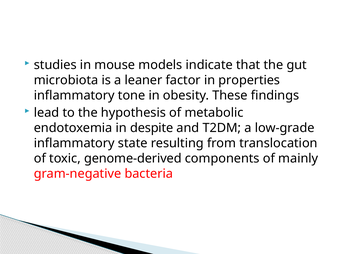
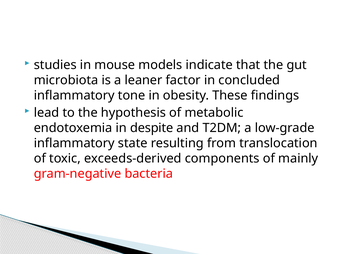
properties: properties -> concluded (249, 80)
genome-derived: genome-derived -> exceeds-derived (133, 159)
